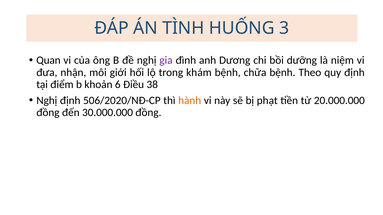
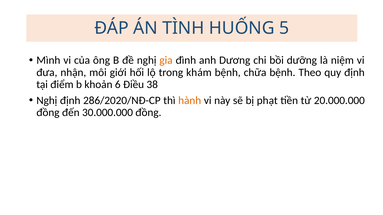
3: 3 -> 5 (284, 28)
Quan: Quan -> Mình (48, 60)
gia colour: purple -> orange (166, 60)
506/2020/NĐ-CP: 506/2020/NĐ-CP -> 286/2020/NĐ-CP (122, 101)
